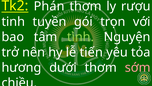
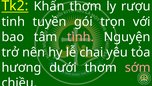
Phán: Phán -> Khẩn (49, 6)
tình colour: light green -> pink (81, 37)
tiến: tiến -> chai (91, 52)
